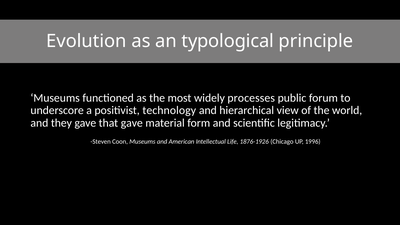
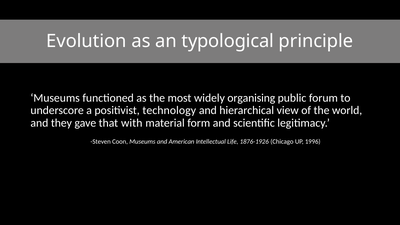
processes: processes -> organising (251, 98)
that gave: gave -> with (132, 123)
